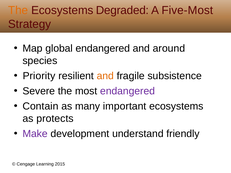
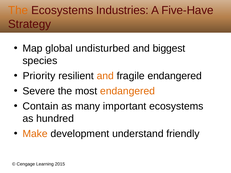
Degraded: Degraded -> Industries (122, 10)
Five-Most: Five-Most -> Five-Have (187, 10)
global endangered: endangered -> undisturbed (103, 48)
around: around -> biggest (169, 48)
fragile subsistence: subsistence -> endangered (175, 76)
endangered colour: purple -> orange (128, 91)
protects: protects -> hundred (55, 119)
Make colour: purple -> orange (35, 134)
